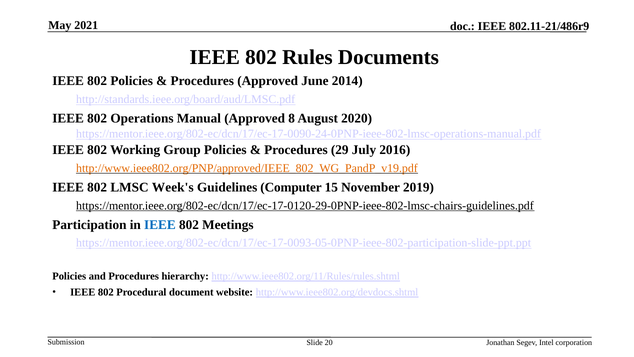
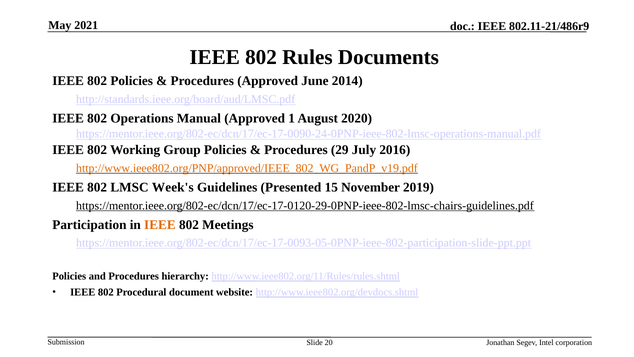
8: 8 -> 1 (292, 118)
Computer: Computer -> Presented (291, 187)
IEEE colour: blue -> orange (160, 224)
